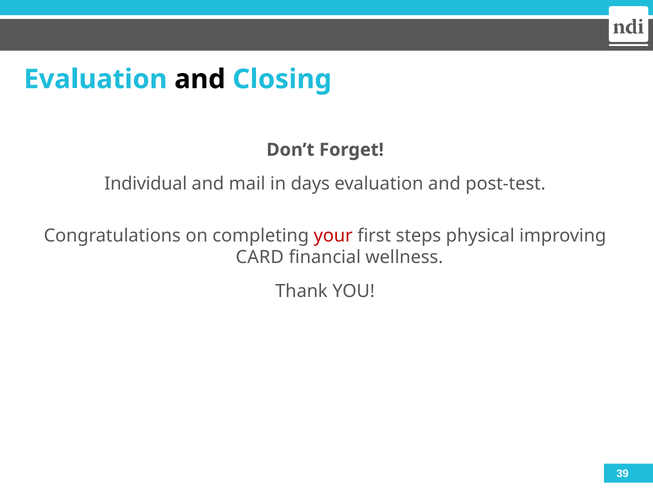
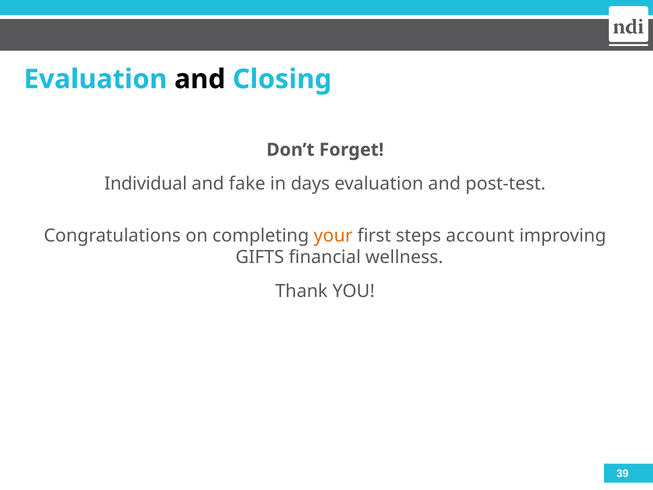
mail: mail -> fake (247, 184)
your colour: red -> orange (333, 235)
physical: physical -> account (480, 235)
CARD: CARD -> GIFTS (260, 257)
